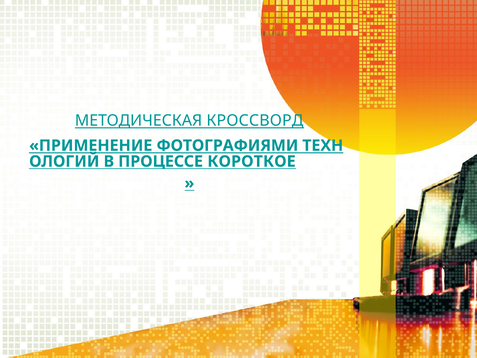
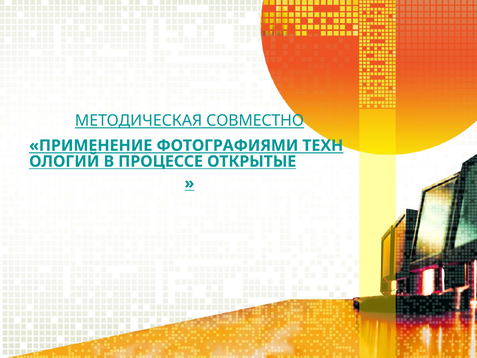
КРОССВОРД: КРОССВОРД -> СОВМЕСТНО (255, 121)
КОРОТКОЕ: КОРОТКОЕ -> ОТКРЫТЫЕ (252, 161)
